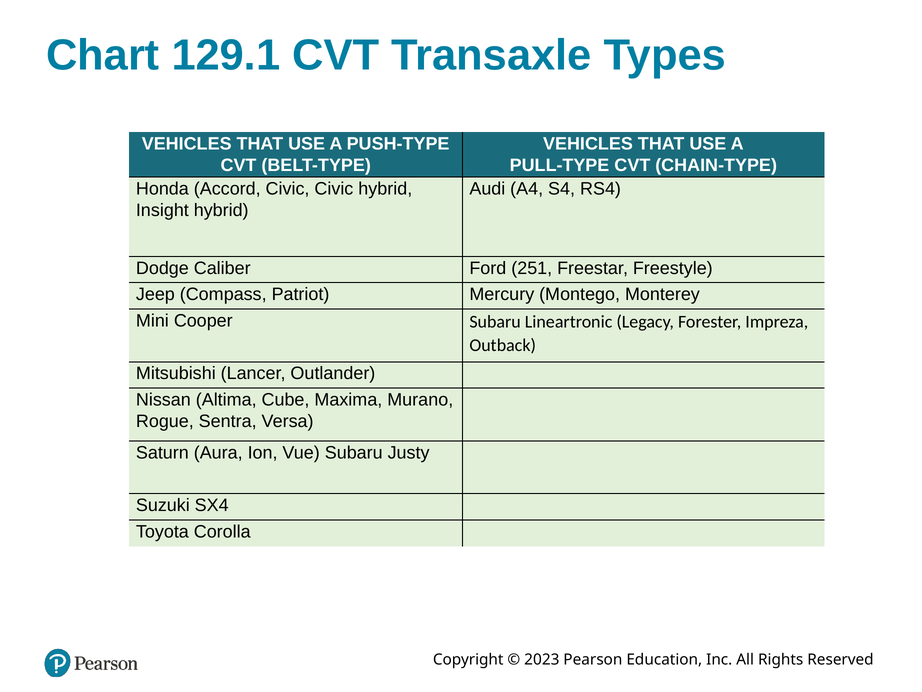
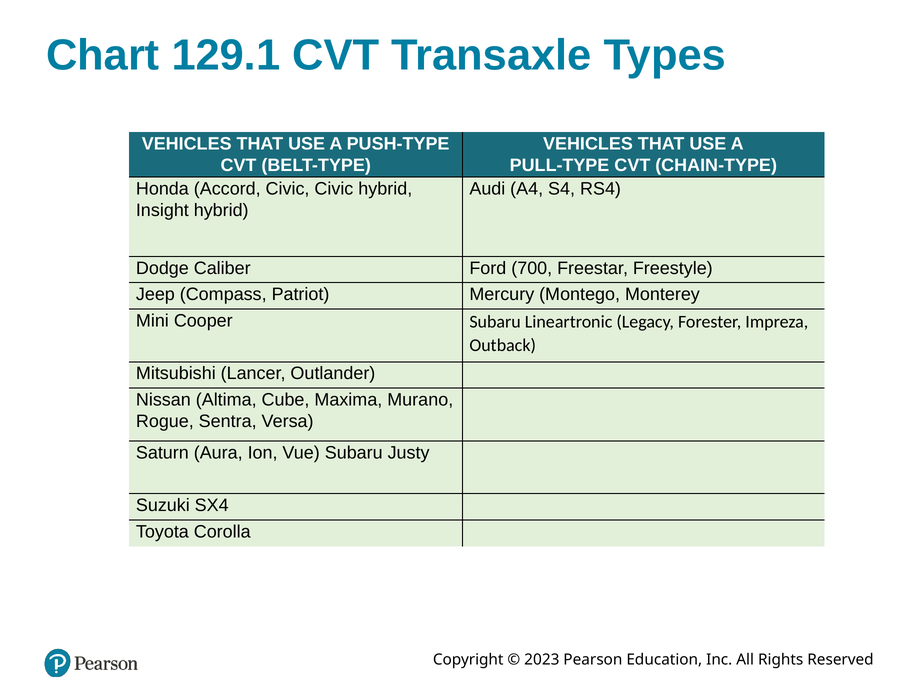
251: 251 -> 700 (532, 268)
